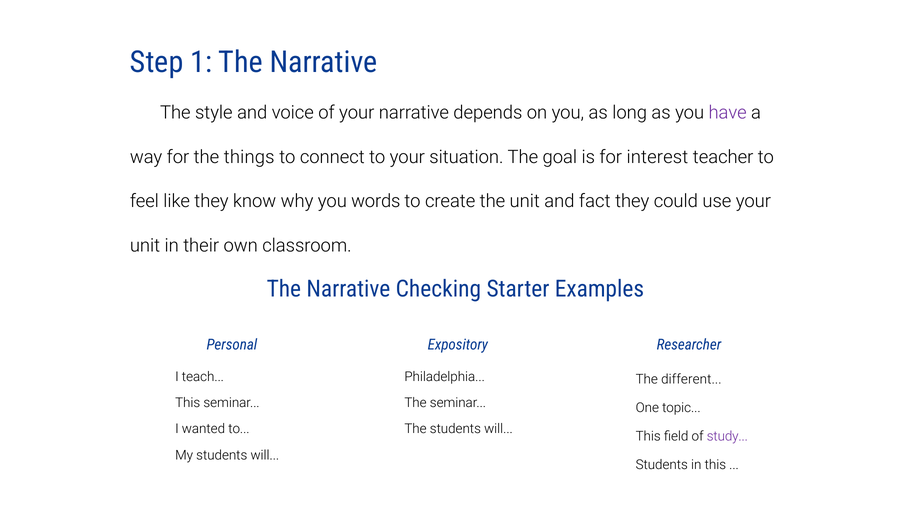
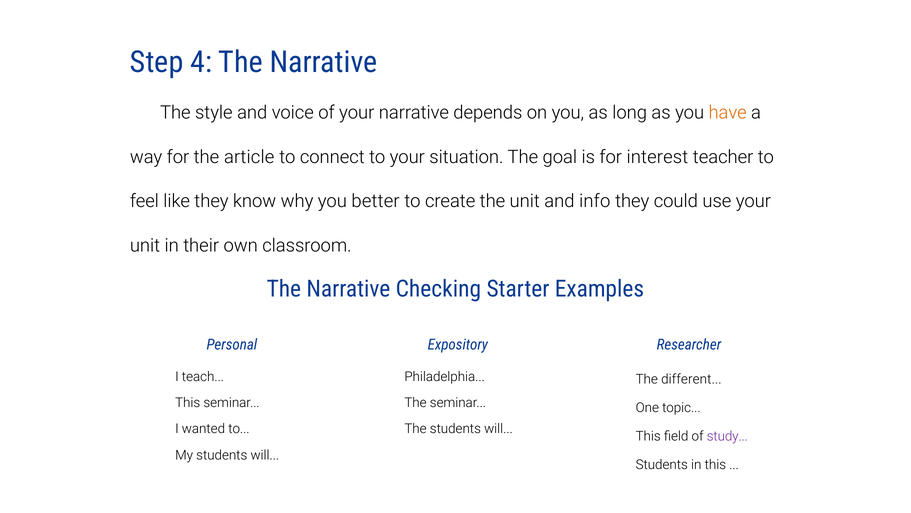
1: 1 -> 4 (201, 62)
have colour: purple -> orange (728, 113)
things: things -> article (249, 157)
words: words -> better (376, 201)
fact: fact -> info (595, 201)
